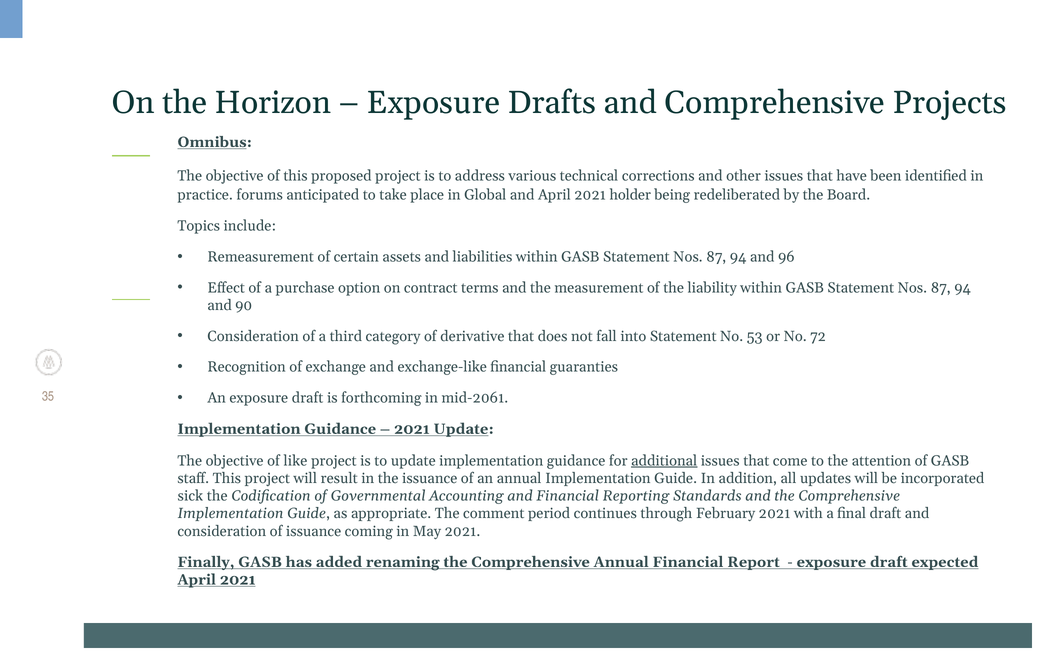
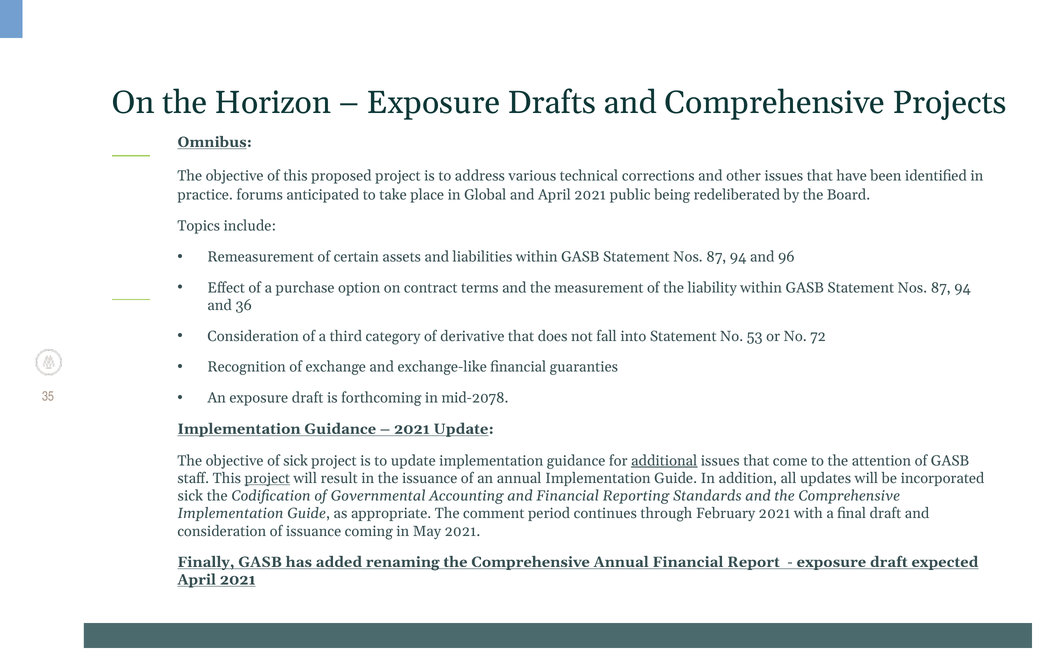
holder: holder -> public (630, 195)
90: 90 -> 36 (244, 306)
mid-2061: mid-2061 -> mid-2078 (475, 398)
of like: like -> sick (296, 461)
project underline: none -> present (267, 479)
